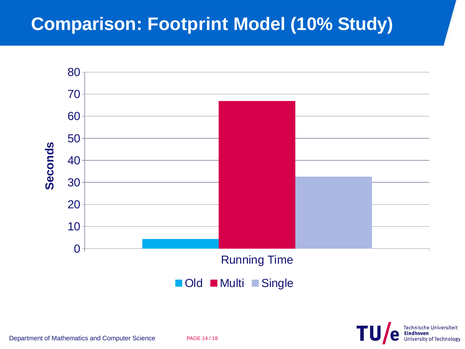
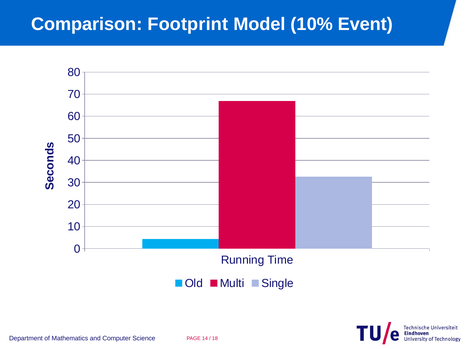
Study: Study -> Event (365, 24)
